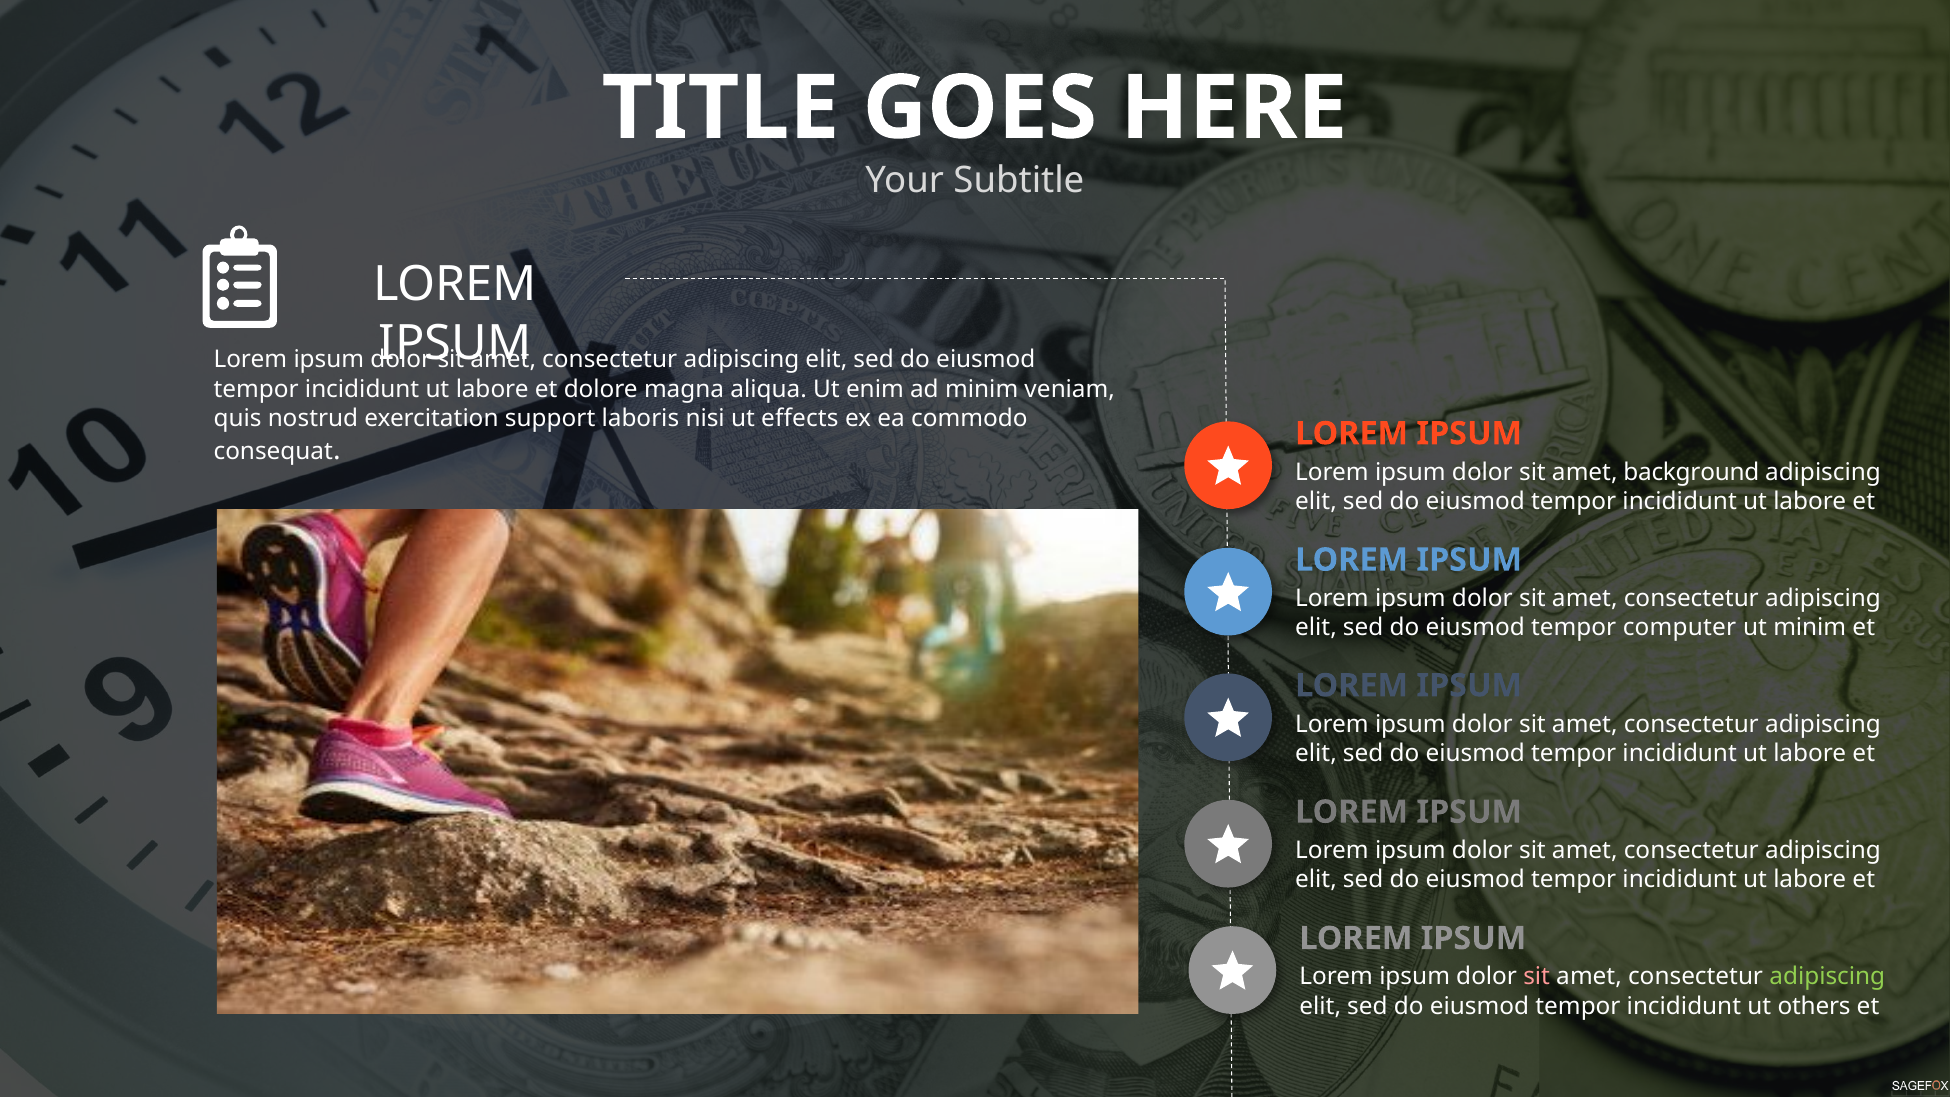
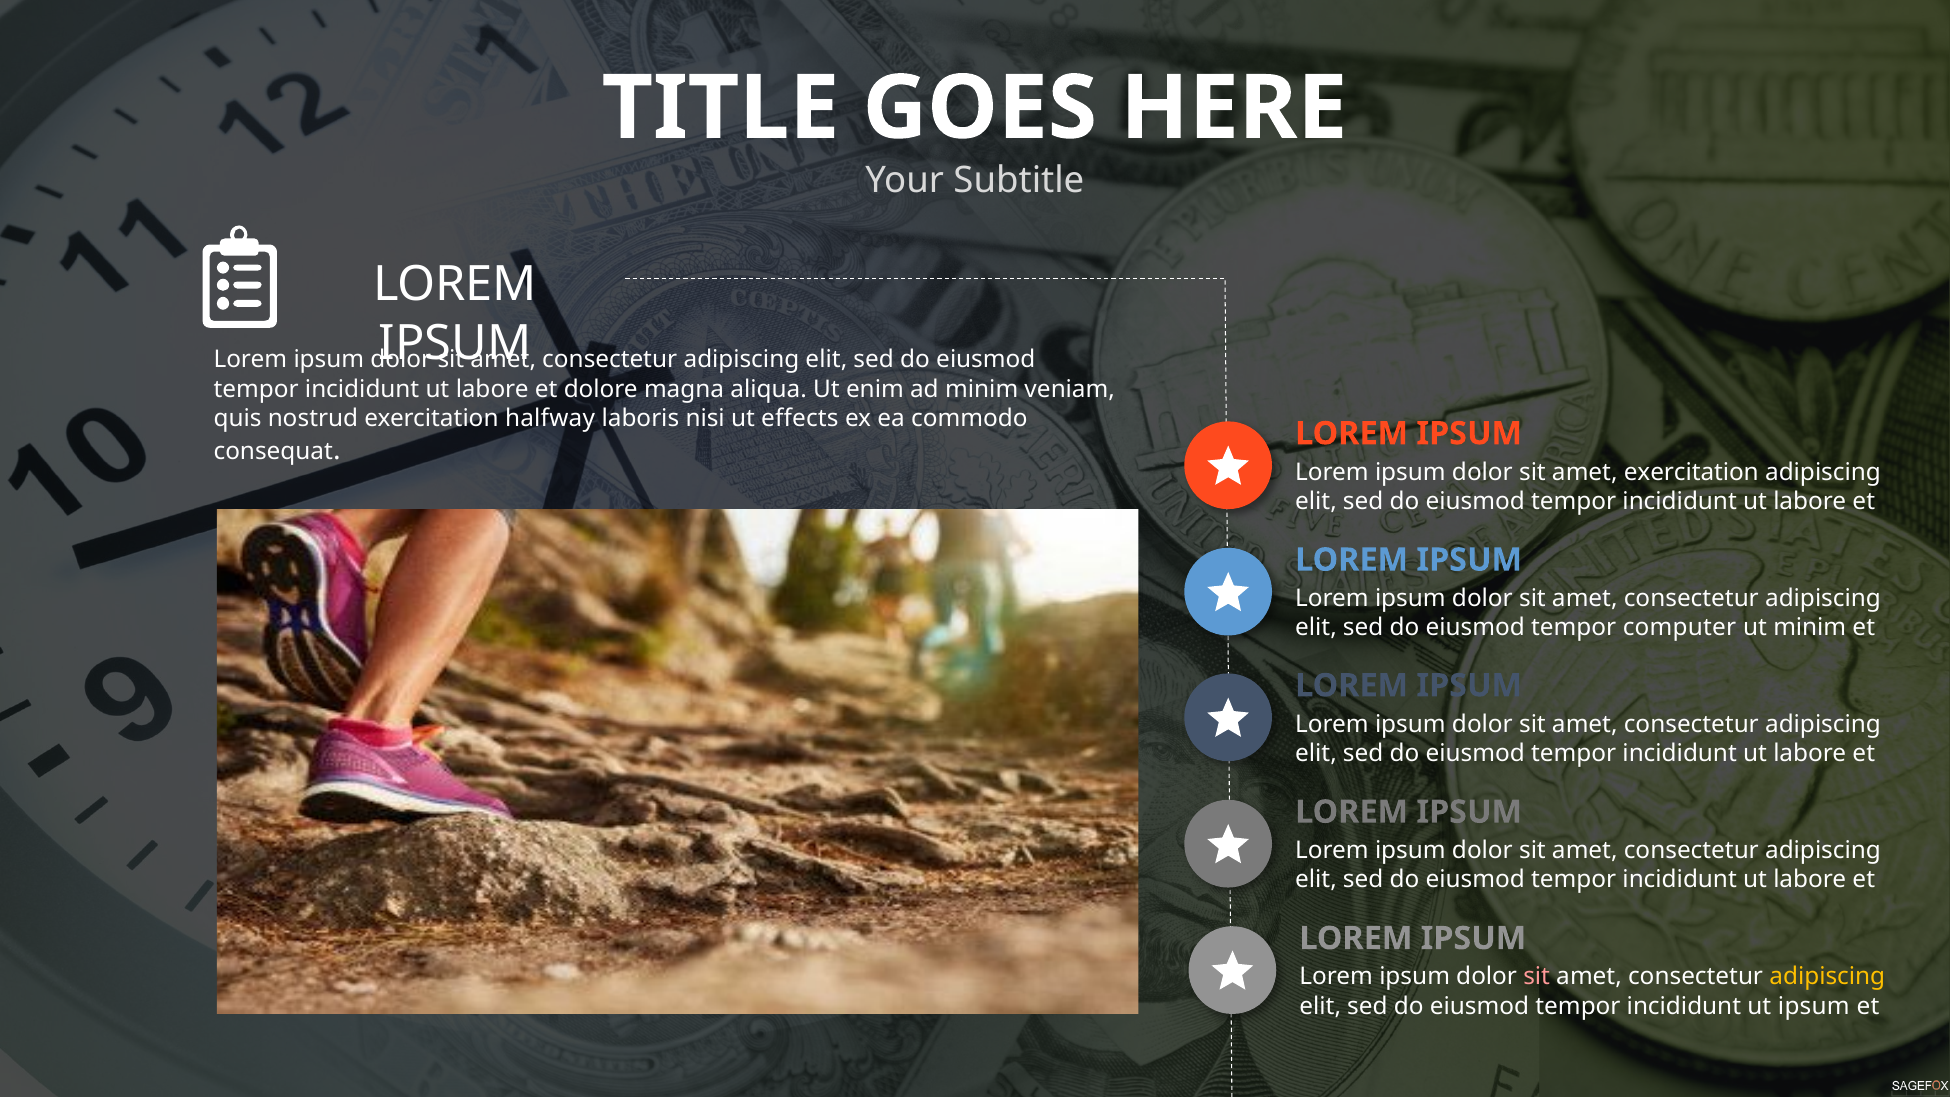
support: support -> halfway (550, 418)
amet background: background -> exercitation (1691, 472)
adipiscing colour: light green -> yellow (1827, 977)
ut others: others -> ipsum (1814, 1006)
